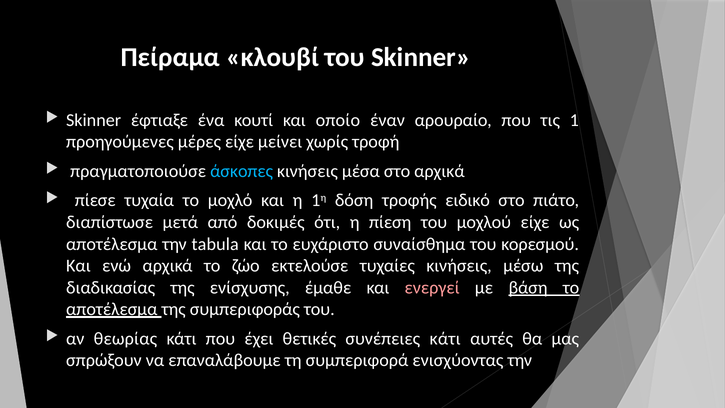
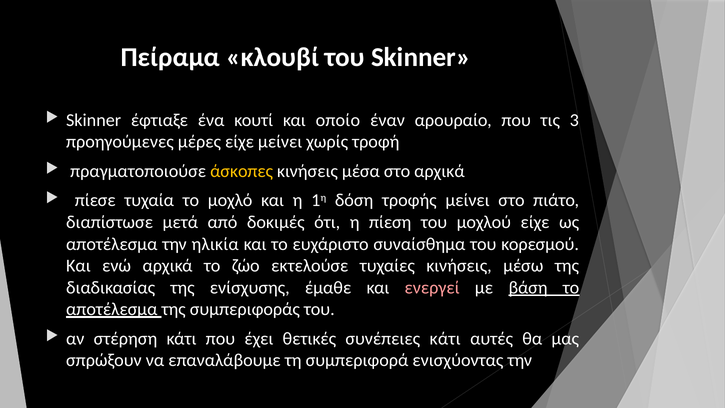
1: 1 -> 3 (574, 120)
άσκοπες colour: light blue -> yellow (242, 171)
τροφής ειδικό: ειδικό -> μείνει (468, 200)
tabula: tabula -> ηλικία (215, 244)
θεωρίας: θεωρίας -> στέρηση (125, 338)
